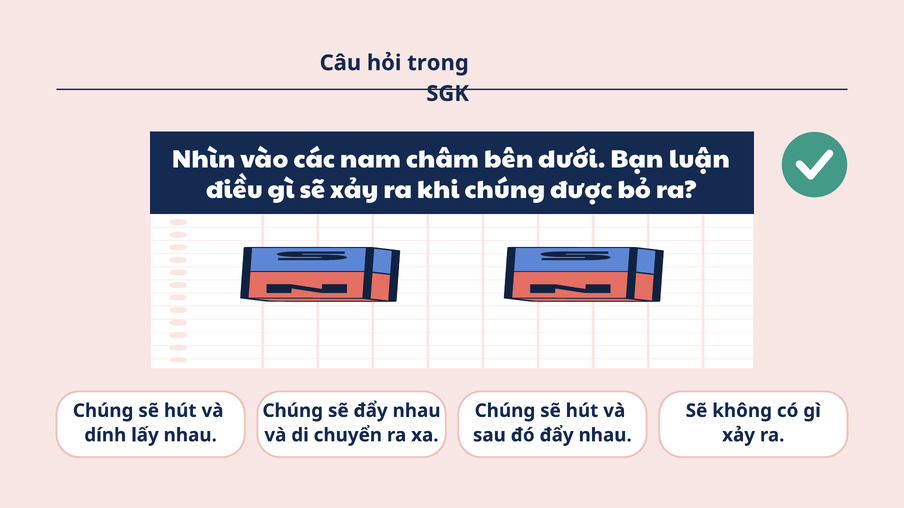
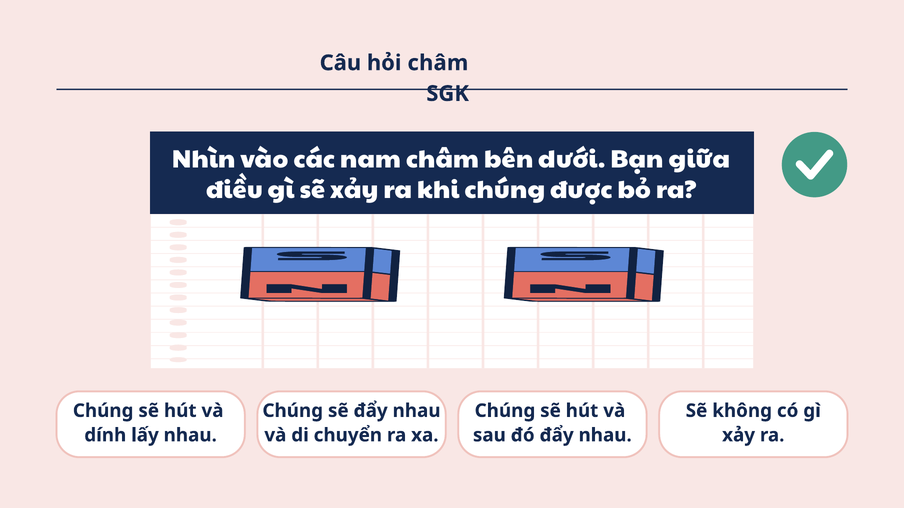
hỏi trong: trong -> châm (438, 63)
luận: luận -> giữa (700, 160)
